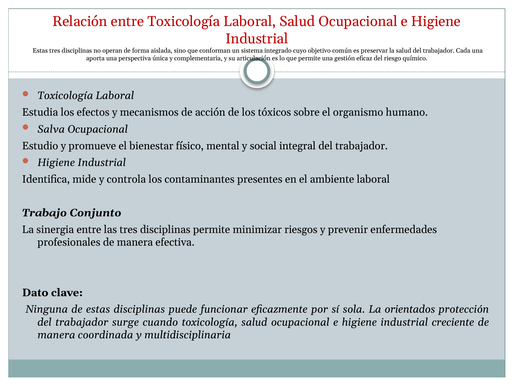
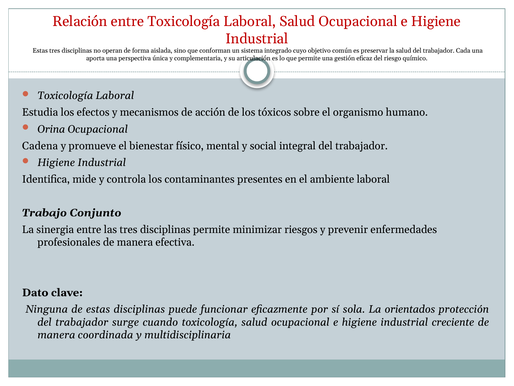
Salva: Salva -> Orina (51, 129)
Estudio: Estudio -> Cadena (40, 146)
